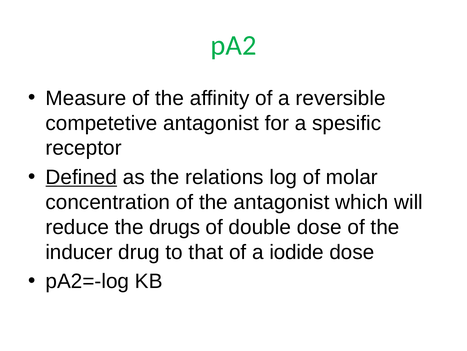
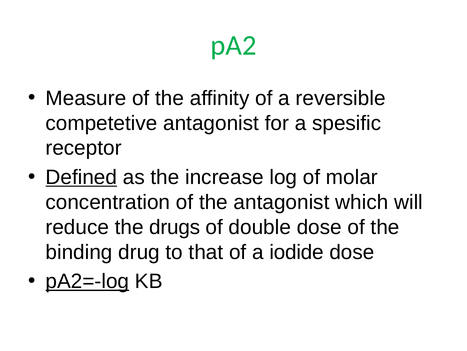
relations: relations -> increase (224, 177)
inducer: inducer -> binding (79, 252)
pA2=-log underline: none -> present (87, 281)
